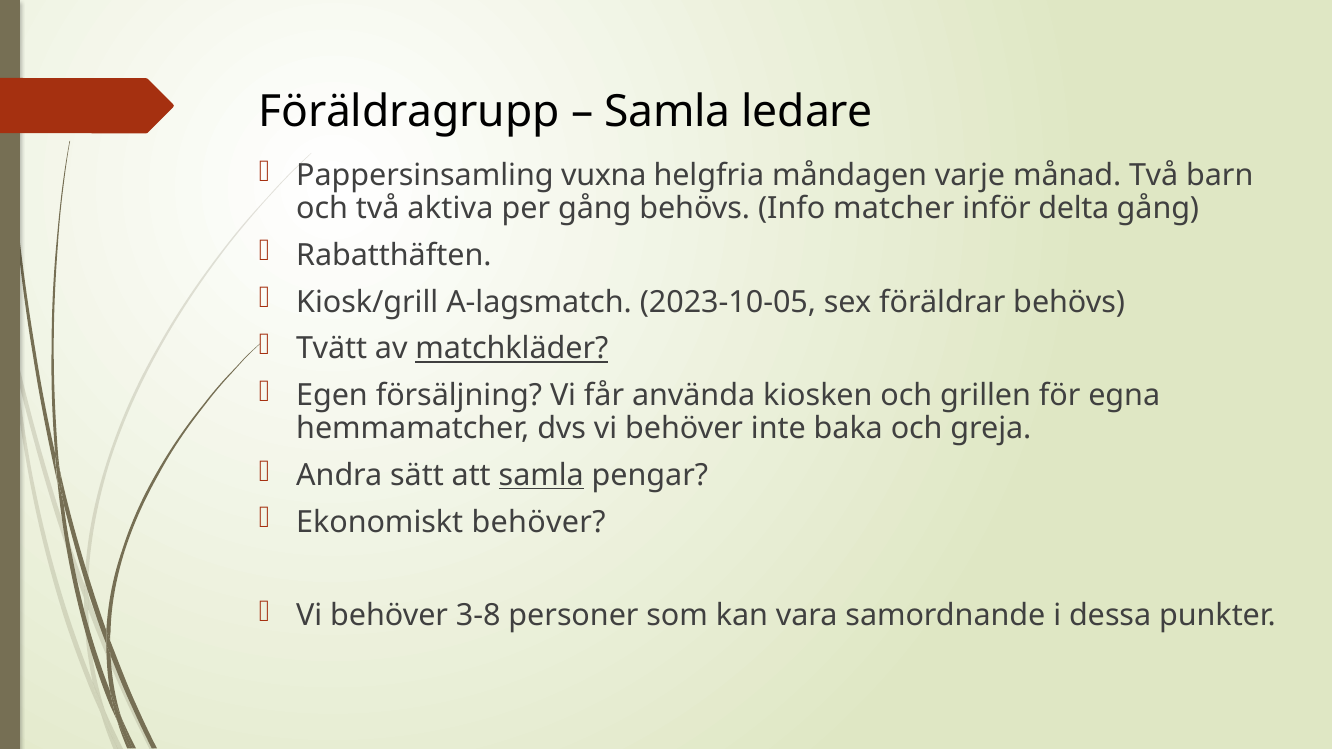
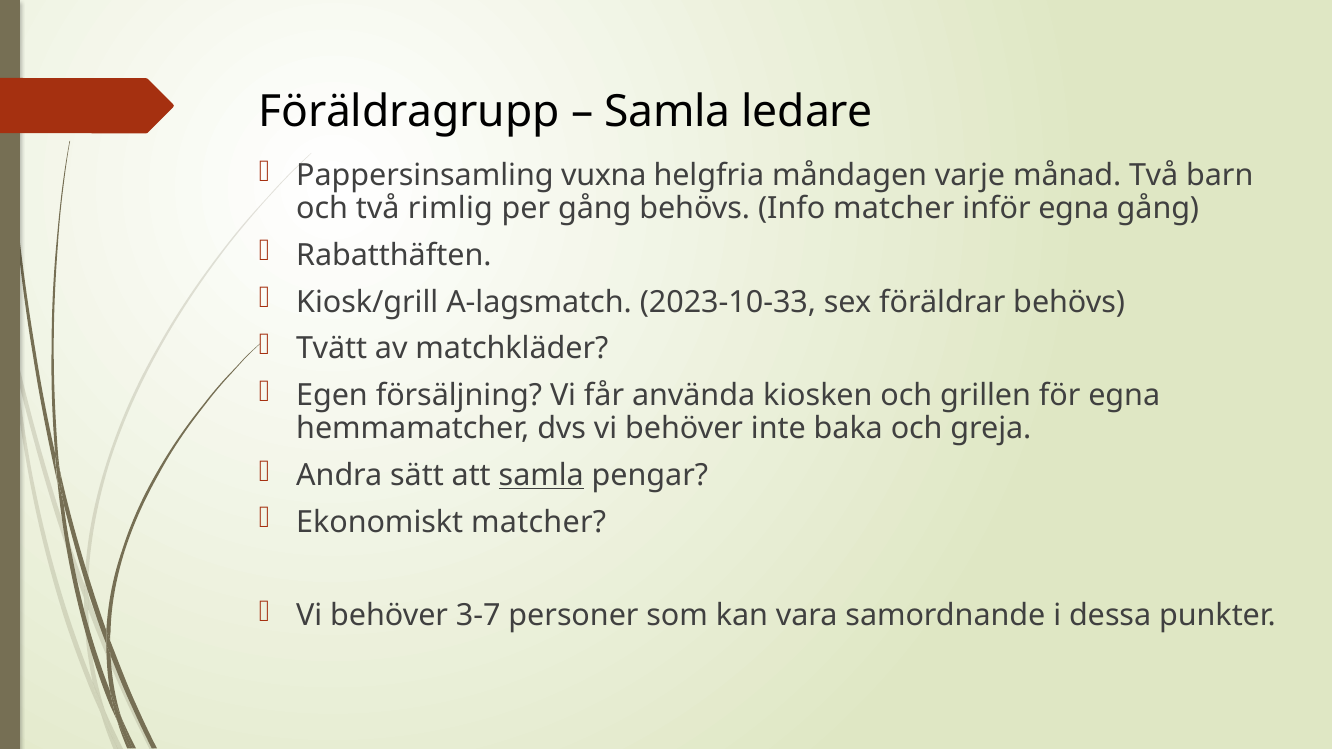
aktiva: aktiva -> rimlig (450, 209)
inför delta: delta -> egna (1074, 209)
2023-10-05: 2023-10-05 -> 2023-10-33 (728, 302)
matchkläder underline: present -> none (512, 349)
Ekonomiskt behöver: behöver -> matcher (539, 523)
3-8: 3-8 -> 3-7 (478, 616)
